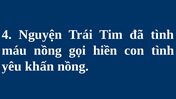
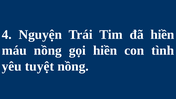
đã tình: tình -> hiền (162, 35)
khấn: khấn -> tuyệt (39, 66)
